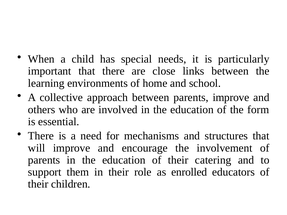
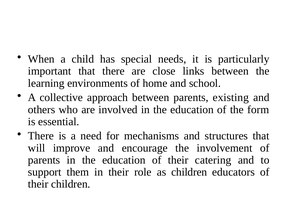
parents improve: improve -> existing (231, 98)
as enrolled: enrolled -> children (189, 172)
